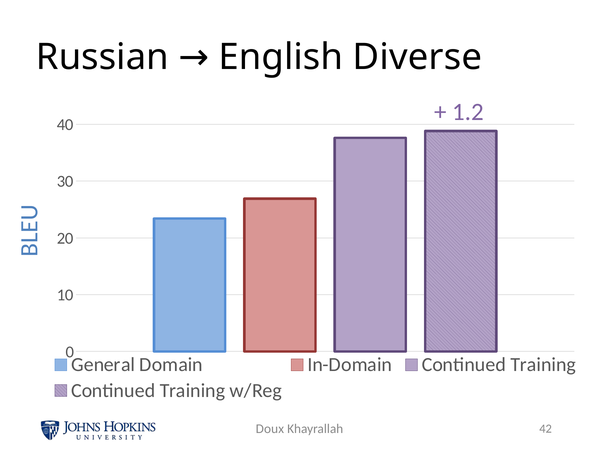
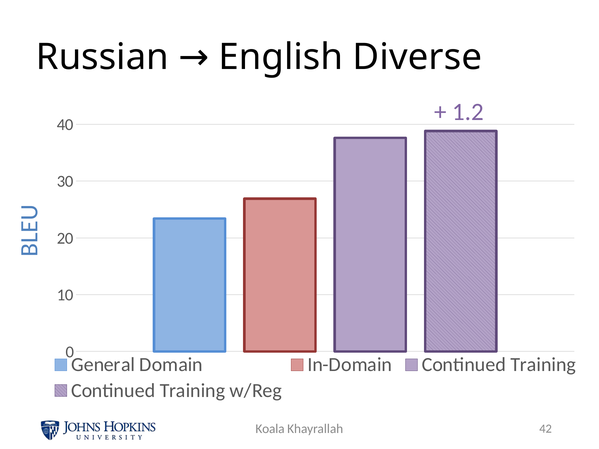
Doux: Doux -> Koala (270, 429)
